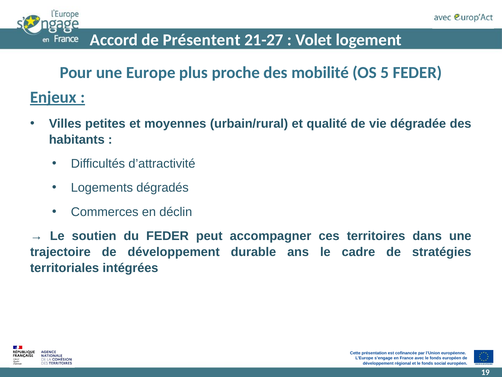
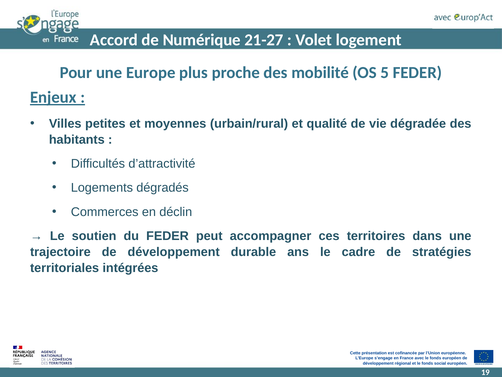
Présentent: Présentent -> Numérique (202, 40)
